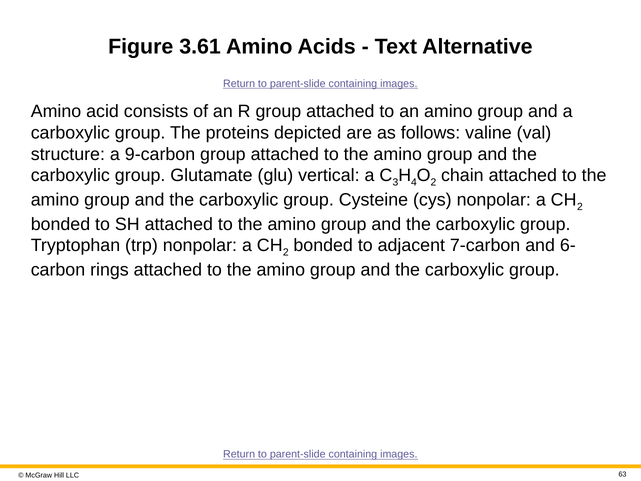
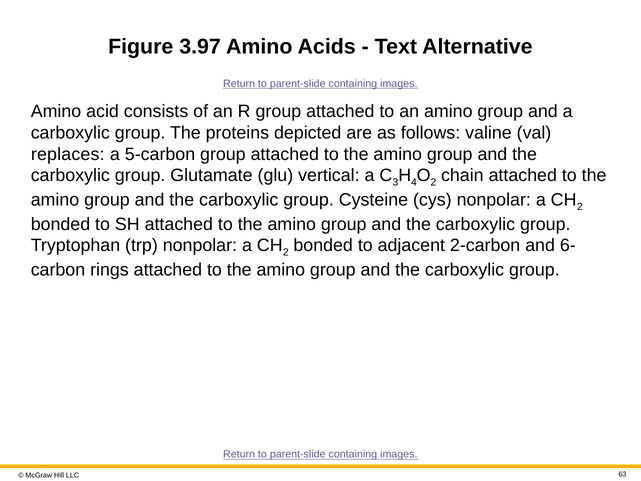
3.61: 3.61 -> 3.97 (200, 47)
structure: structure -> replaces (68, 154)
9-carbon: 9-carbon -> 5-carbon (160, 154)
7-carbon: 7-carbon -> 2-carbon (485, 245)
